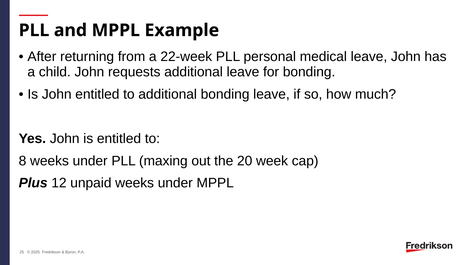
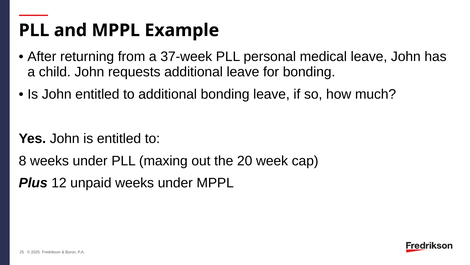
22-week: 22-week -> 37-week (186, 57)
